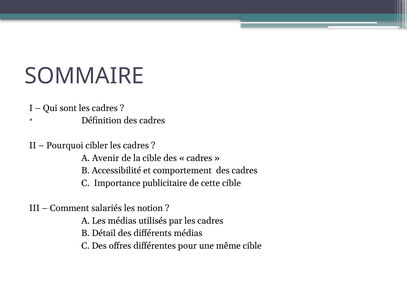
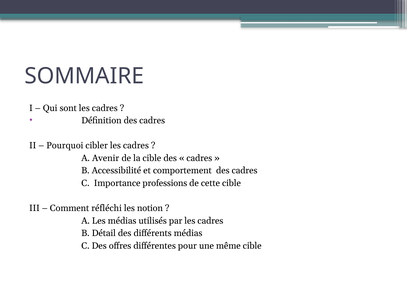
publicitaire: publicitaire -> professions (165, 183)
salariés: salariés -> réfléchi (107, 208)
